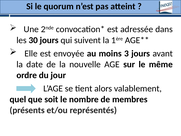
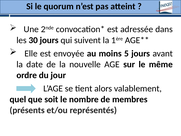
3: 3 -> 5 (126, 53)
